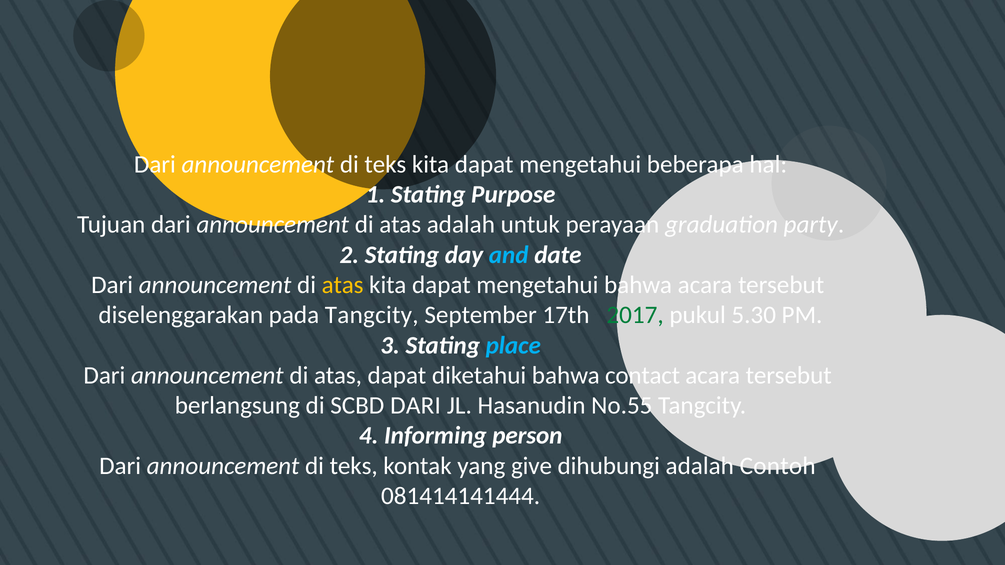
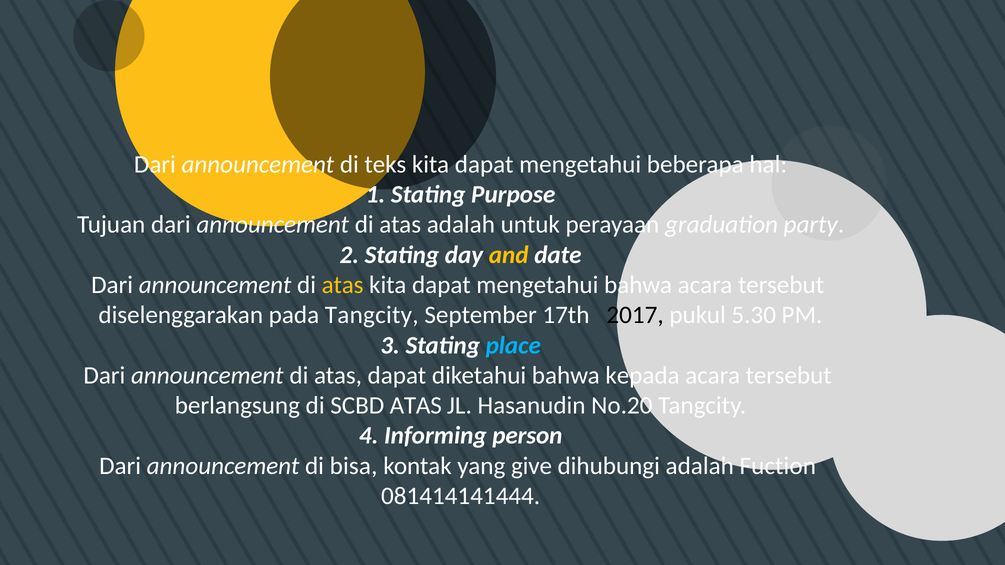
and colour: light blue -> yellow (509, 255)
2017 colour: green -> black (635, 315)
contact: contact -> kepada (643, 376)
SCBD DARI: DARI -> ATAS (416, 406)
No.55: No.55 -> No.20 (622, 406)
teks: teks -> bisa (354, 466)
Contoh: Contoh -> Fuction (778, 466)
